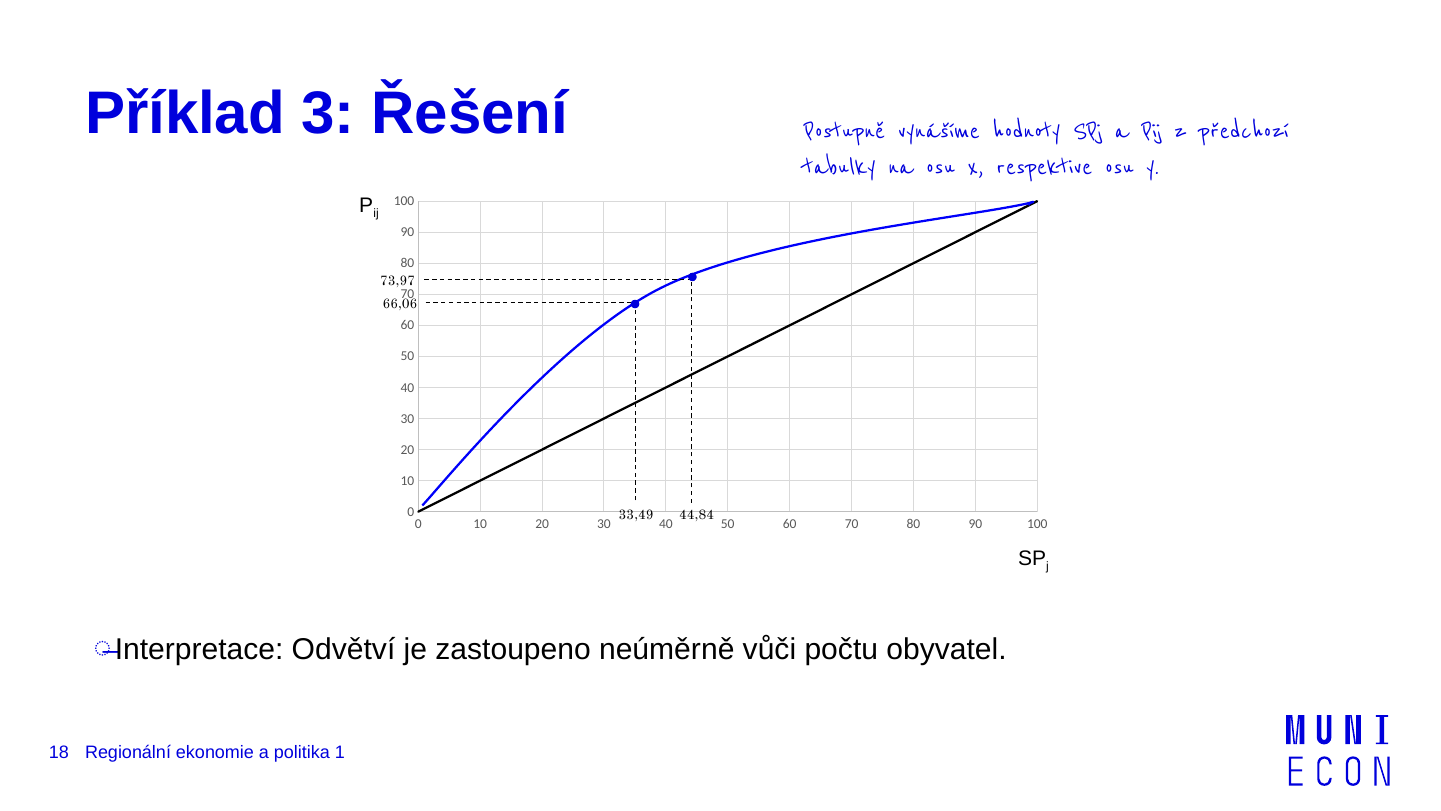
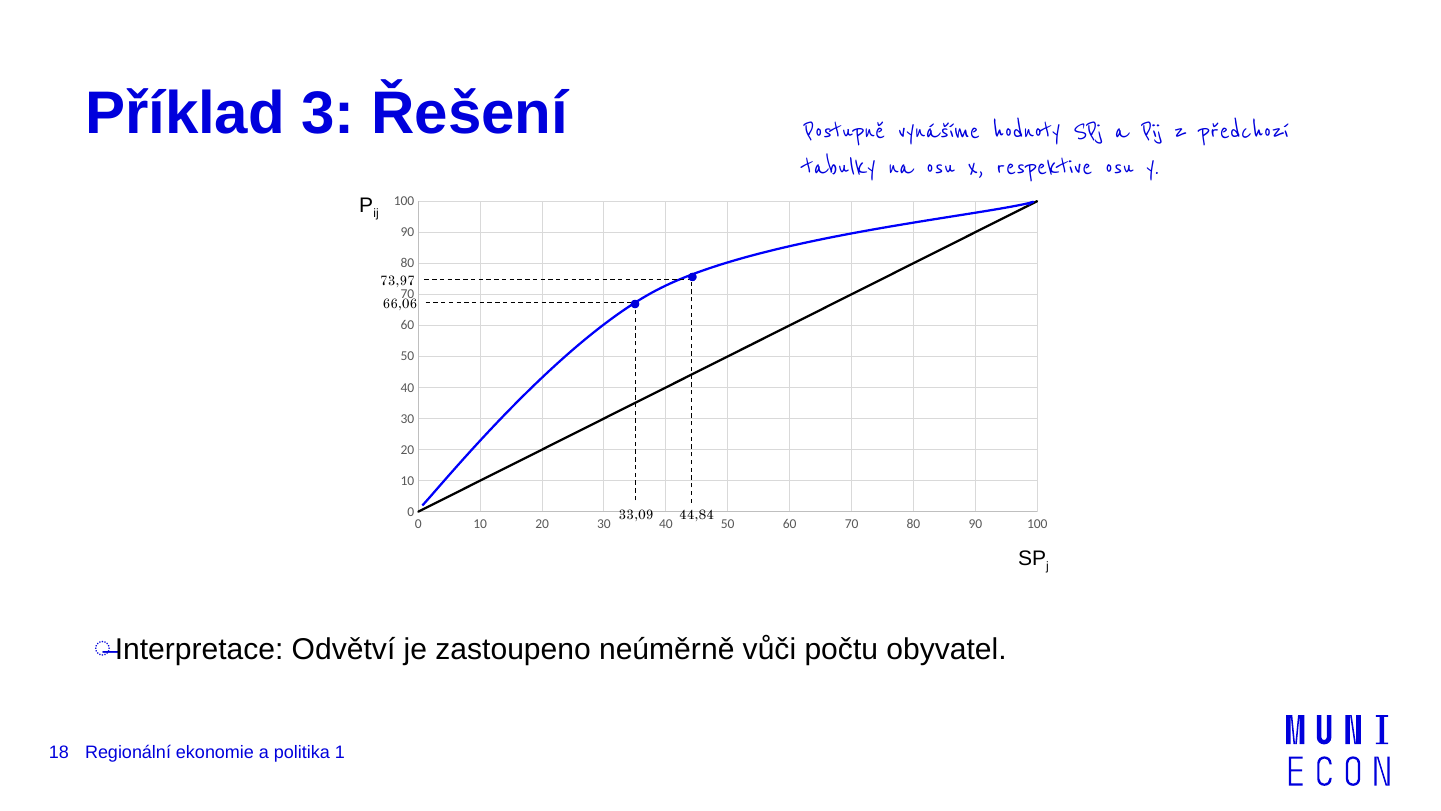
33,49: 33,49 -> 33,09 (636, 514)
